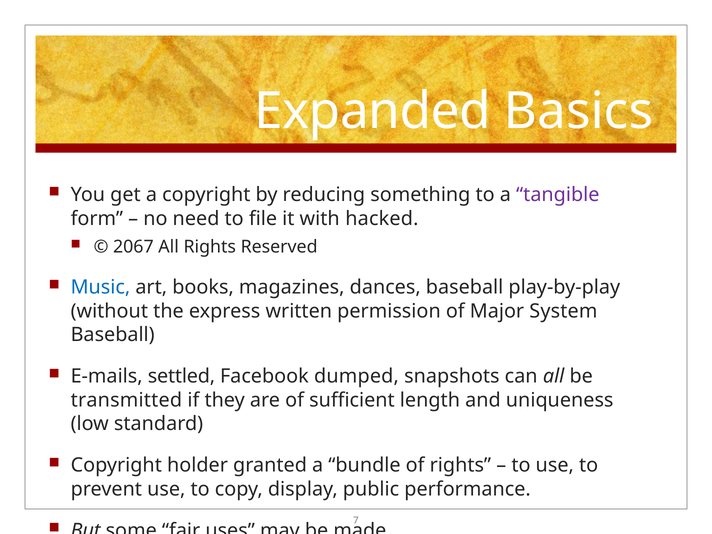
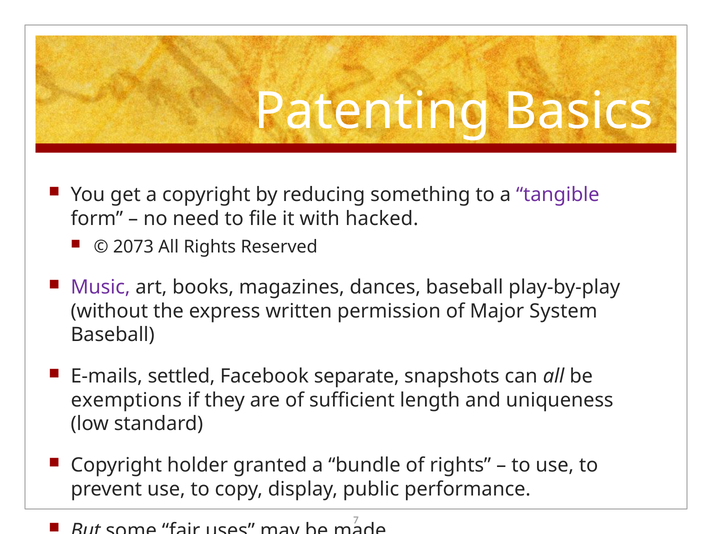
Expanded: Expanded -> Patenting (372, 111)
2067: 2067 -> 2073 (133, 247)
Music colour: blue -> purple (100, 287)
dumped: dumped -> separate (357, 376)
transmitted: transmitted -> exemptions (126, 400)
